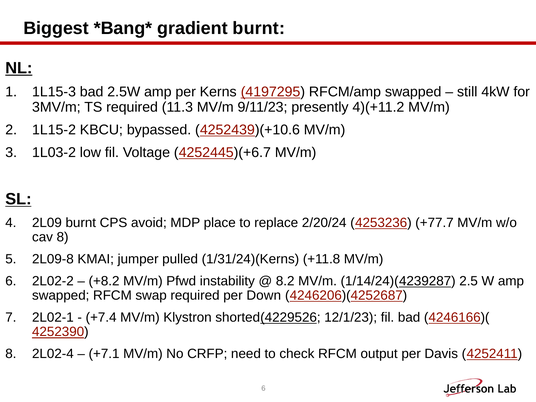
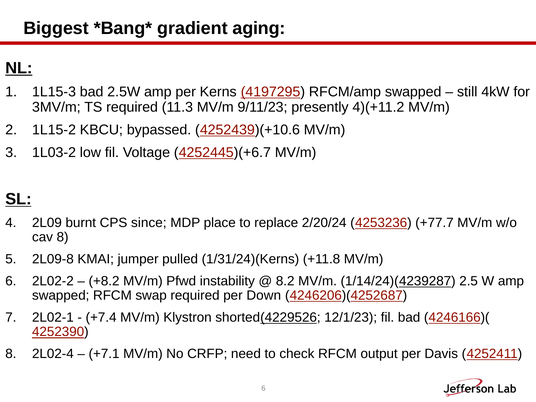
gradient burnt: burnt -> aging (259, 28)
avoid: avoid -> since (149, 223)
